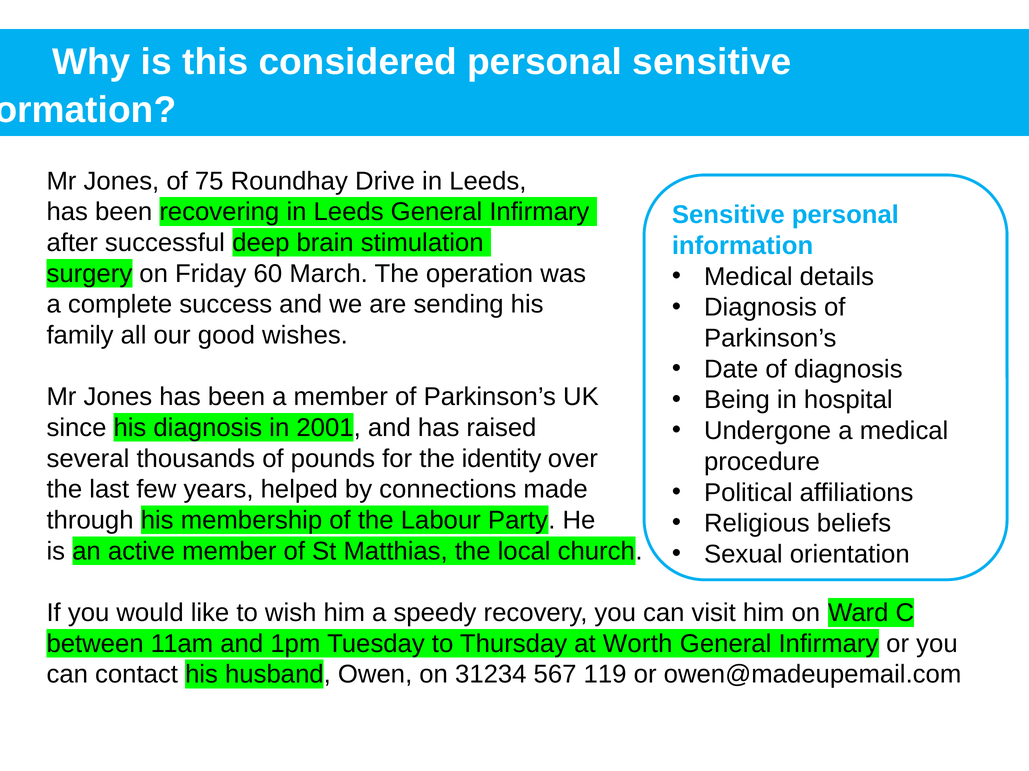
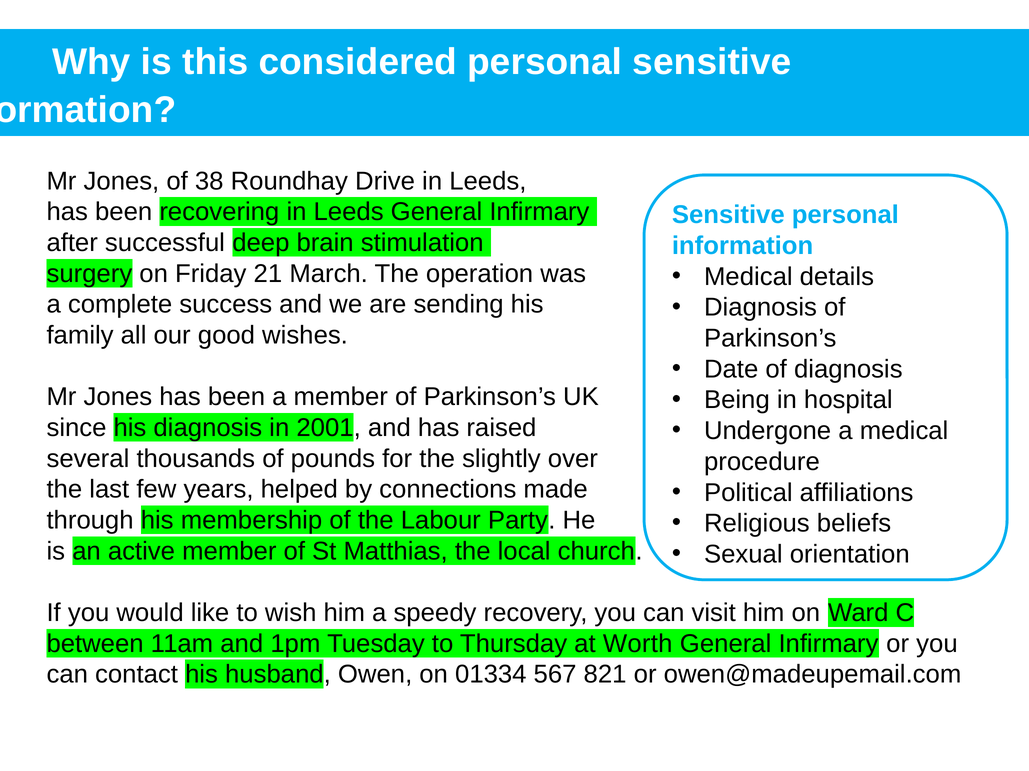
75: 75 -> 38 (209, 181)
60: 60 -> 21 (268, 274)
identity: identity -> slightly (501, 459)
31234: 31234 -> 01334 (491, 675)
119: 119 -> 821 (605, 675)
